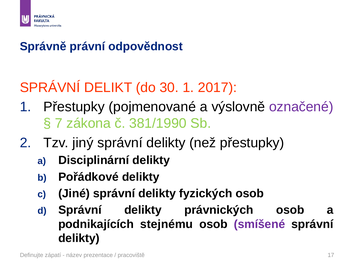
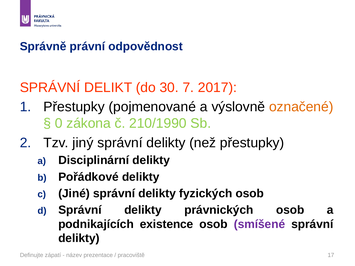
30 1: 1 -> 7 (188, 88)
označené colour: purple -> orange (301, 107)
7: 7 -> 0 (59, 124)
381/1990: 381/1990 -> 210/1990 (158, 124)
stejnému: stejnému -> existence (167, 224)
